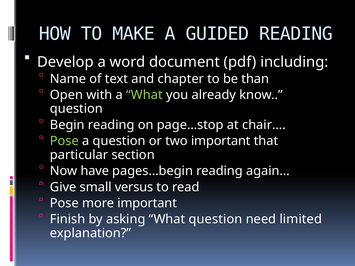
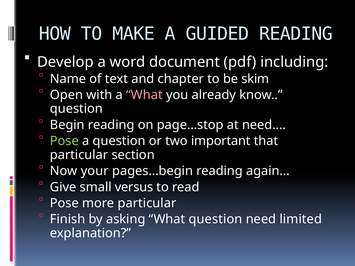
than: than -> skim (255, 79)
What colour: light green -> pink (144, 95)
chair…: chair… -> need… (264, 125)
have: have -> your (95, 171)
more important: important -> particular (147, 203)
